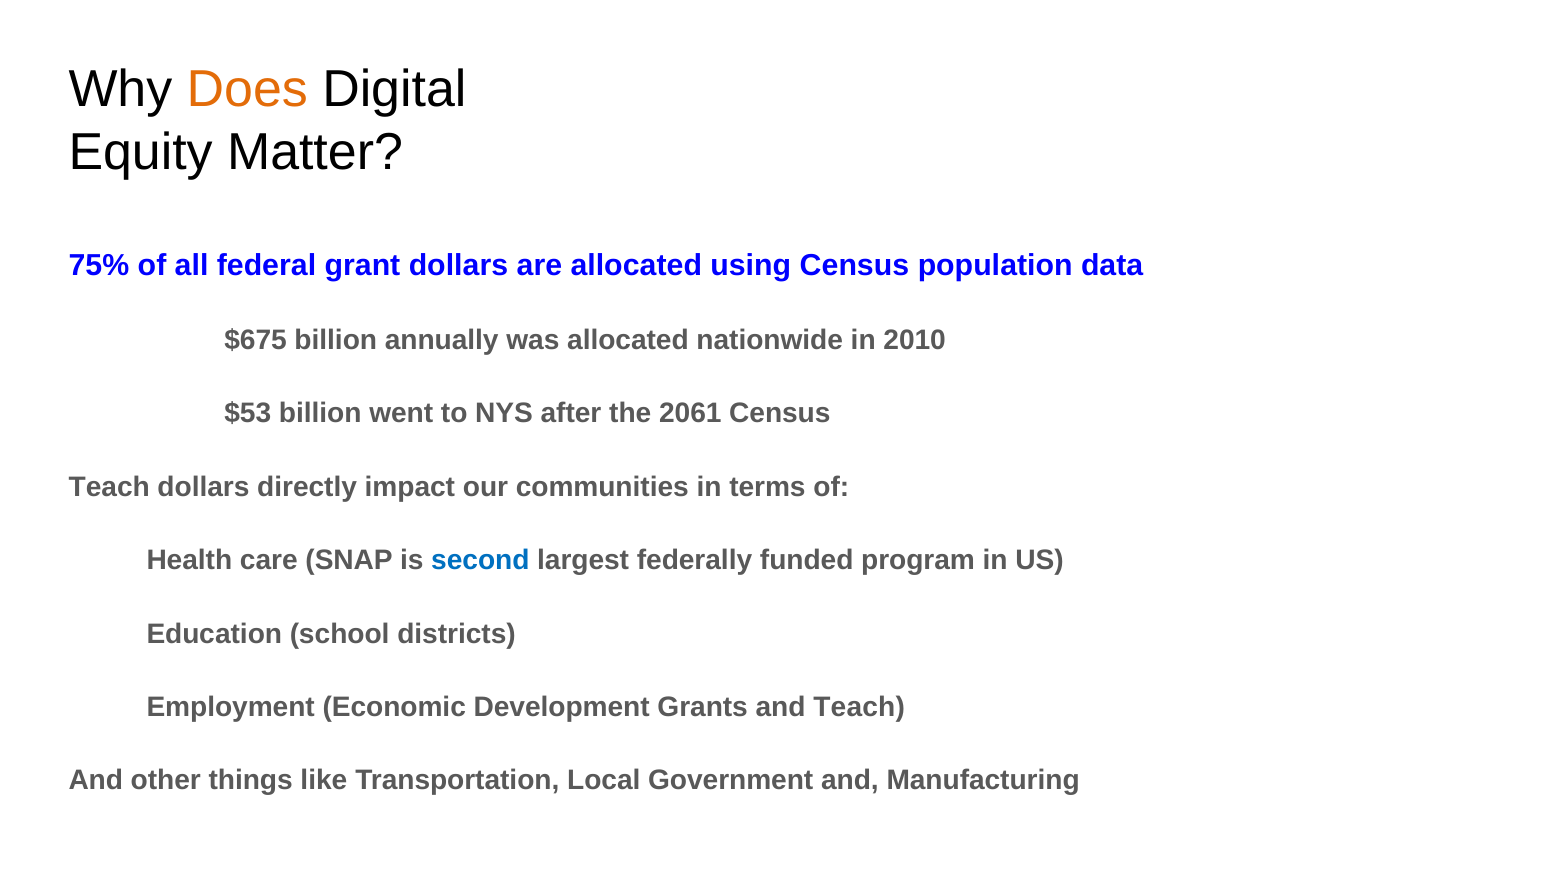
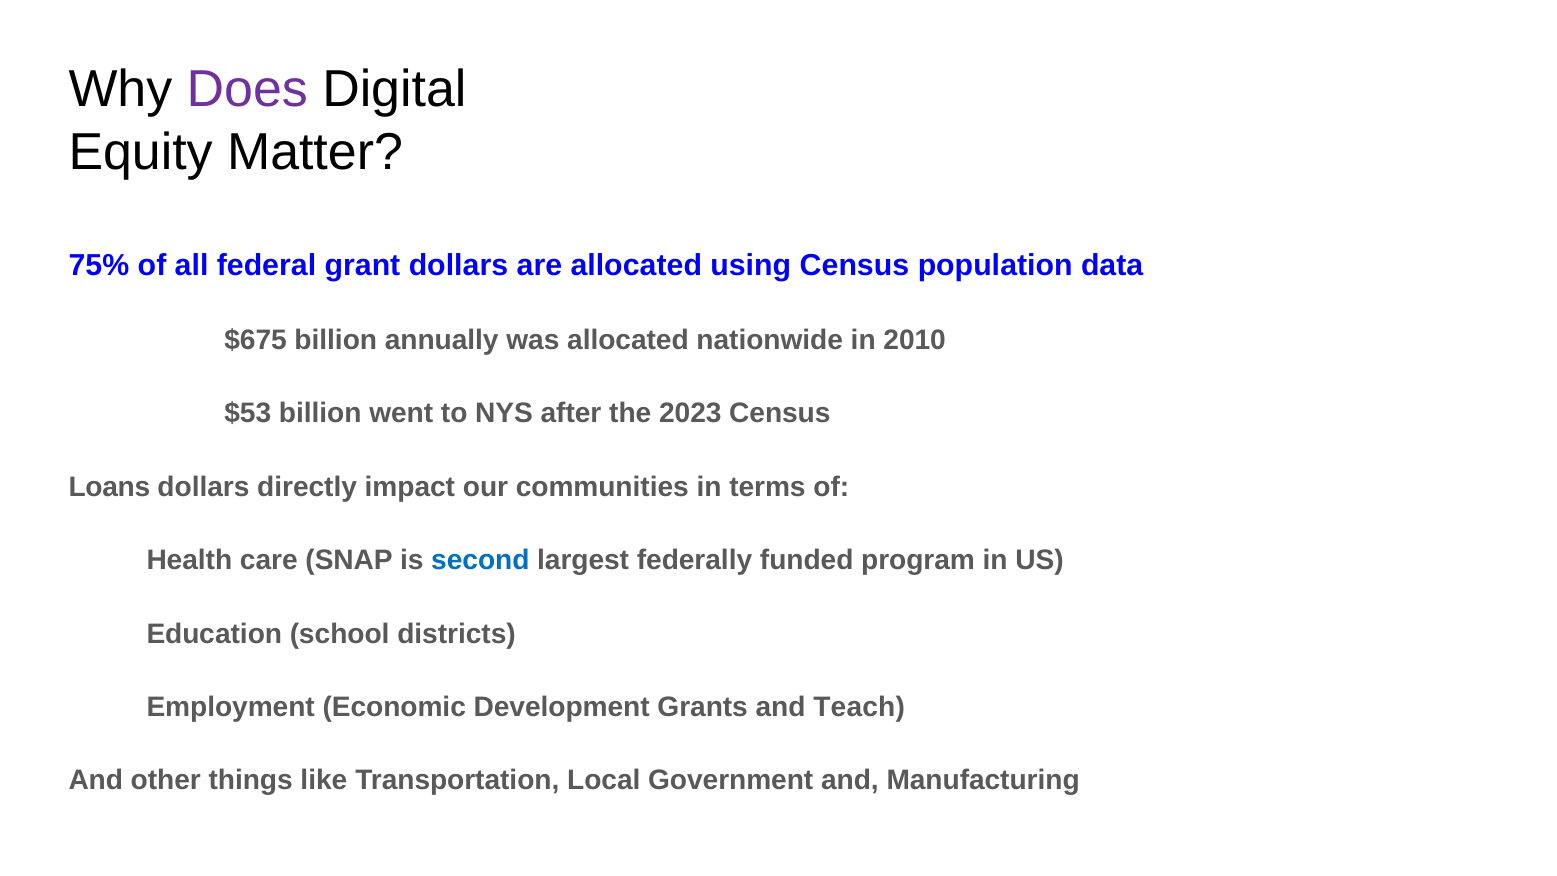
Does colour: orange -> purple (247, 90)
2061: 2061 -> 2023 (690, 414)
Teach: Teach -> Loans (109, 487)
